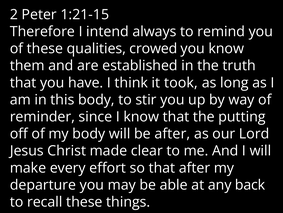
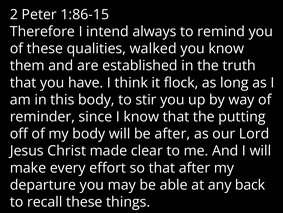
1:21-15: 1:21-15 -> 1:86-15 (85, 15)
crowed: crowed -> walked (153, 48)
took: took -> flock (181, 82)
